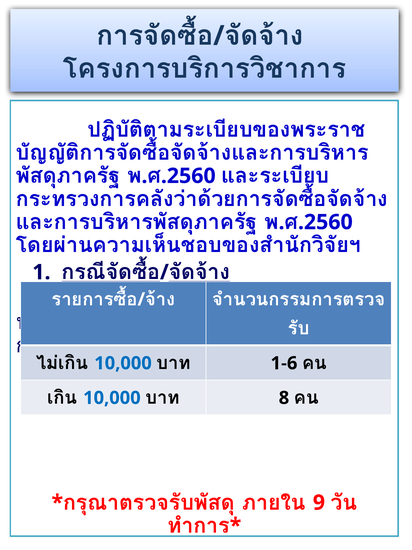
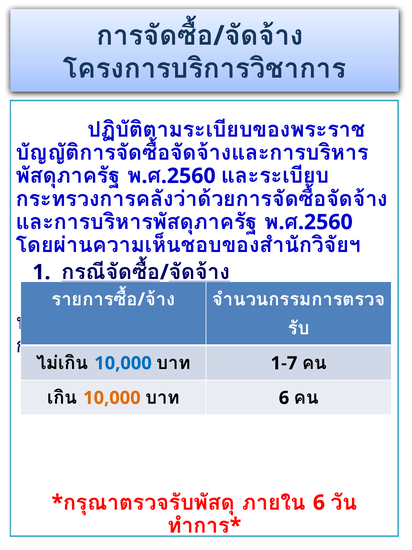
1-6: 1-6 -> 1-7 (284, 363)
10,000 colour: blue -> orange (112, 397)
8: 8 -> 6 (284, 397)
9: 9 -> 6 (319, 502)
